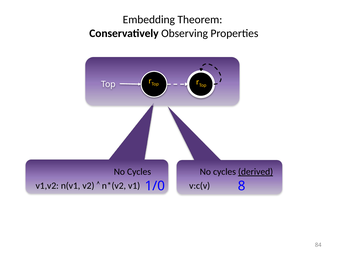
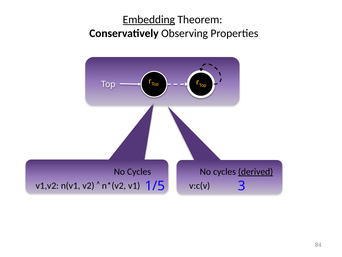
Embedding underline: none -> present (149, 20)
1/0: 1/0 -> 1/5 (155, 186)
8: 8 -> 3 (242, 186)
